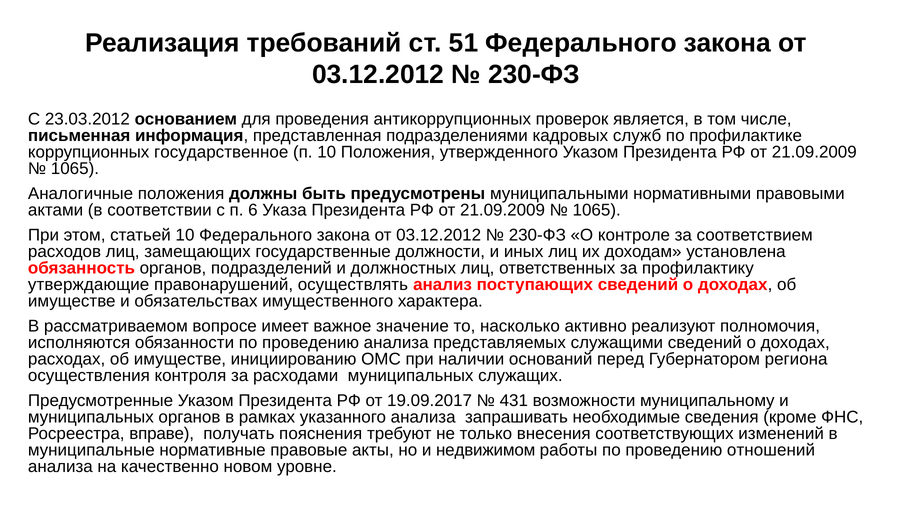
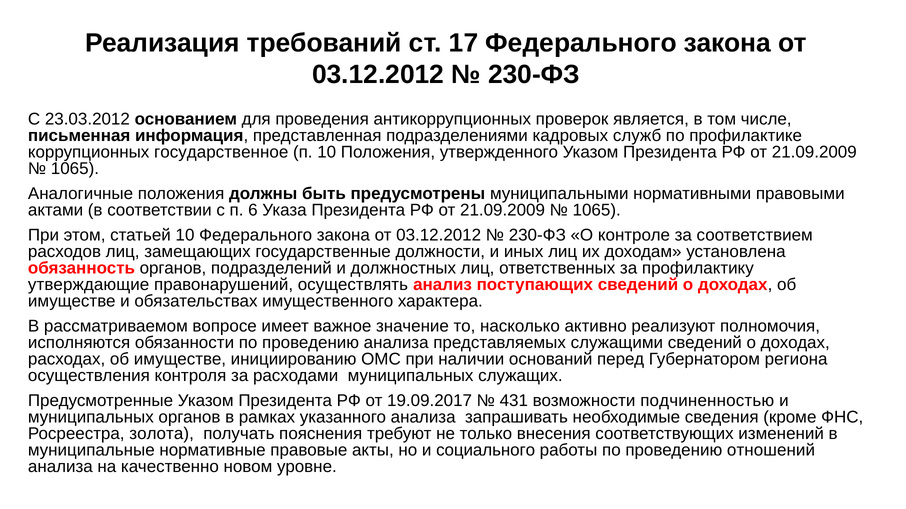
51: 51 -> 17 (464, 43)
муниципальному: муниципальному -> подчиненностью (707, 401)
вправе: вправе -> золота (162, 434)
недвижимом: недвижимом -> социального (486, 451)
